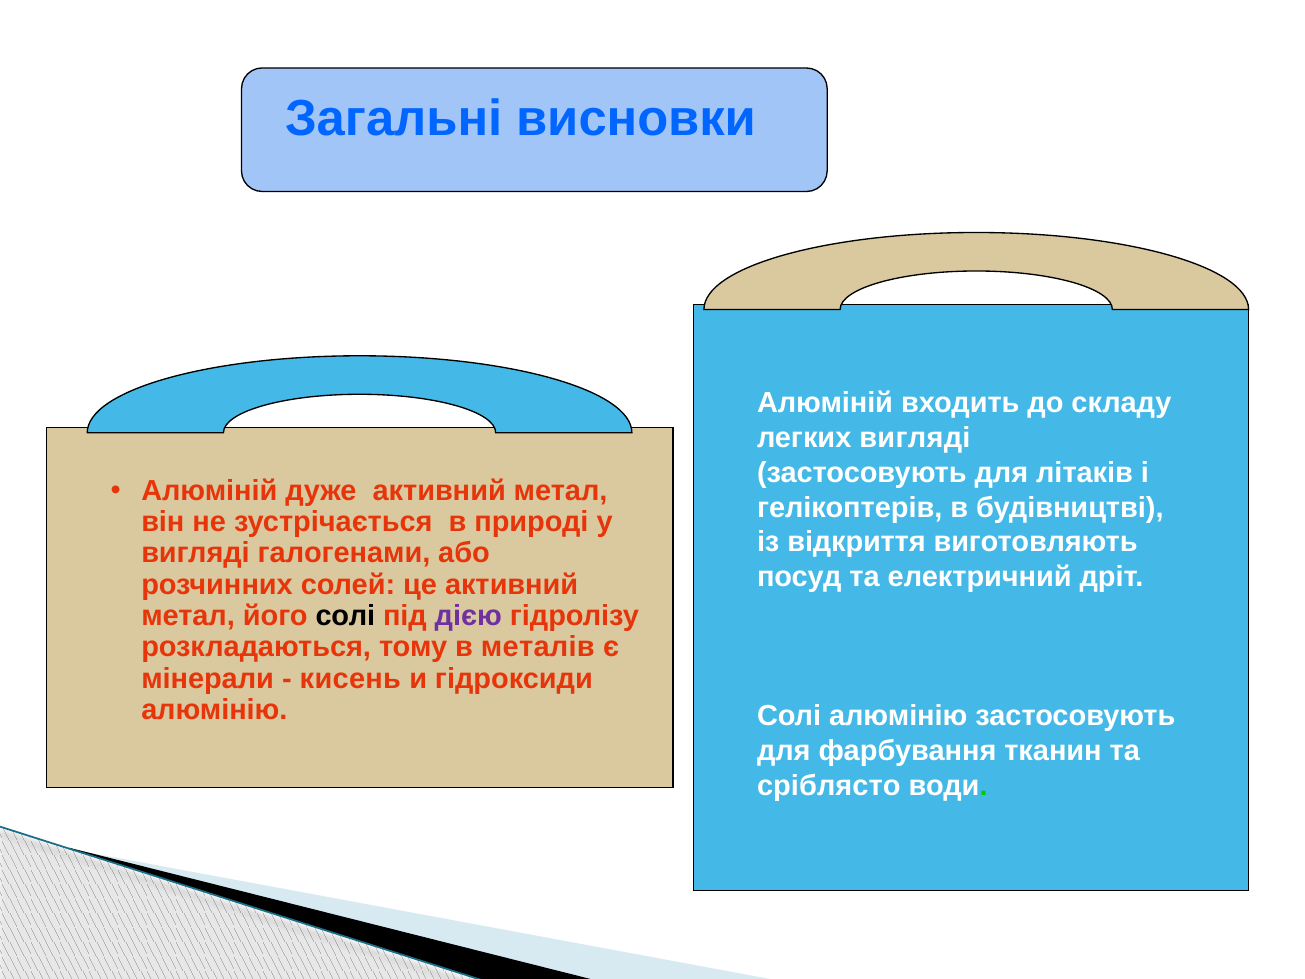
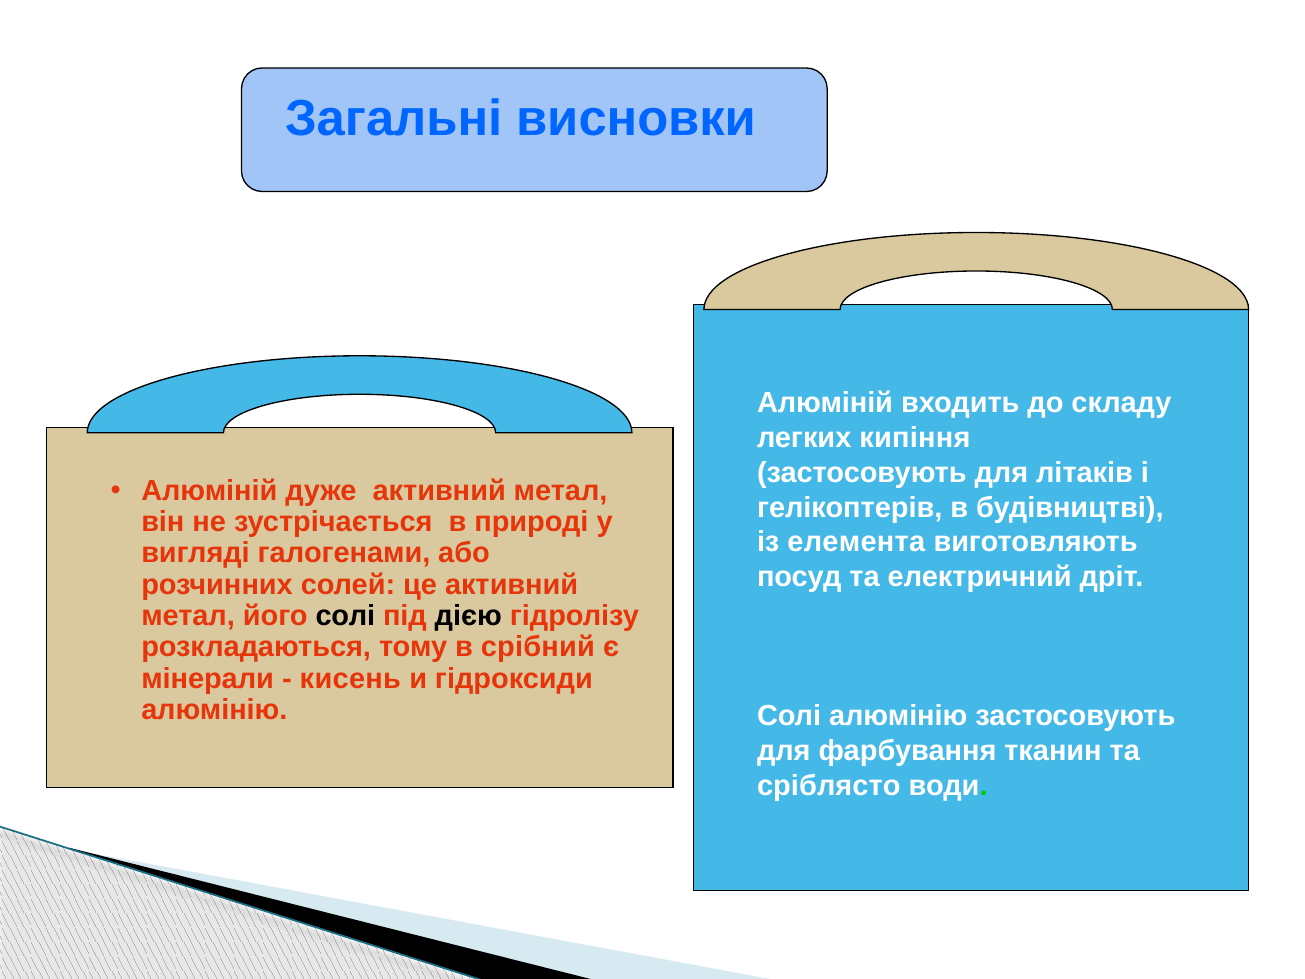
легких вигляді: вигляді -> кипіння (915, 438)
відкриття: відкриття -> елемента (856, 542)
дією colour: purple -> black (468, 616)
металів: металів -> срібний (538, 647)
